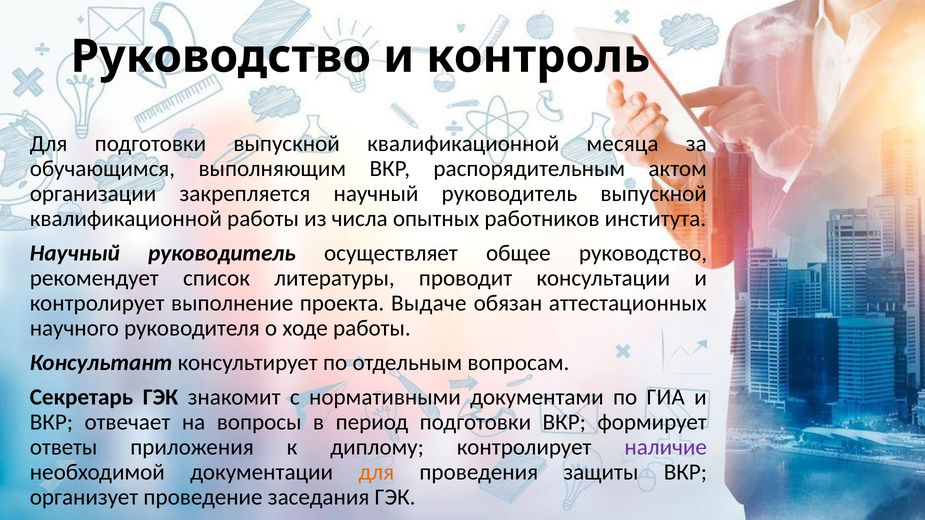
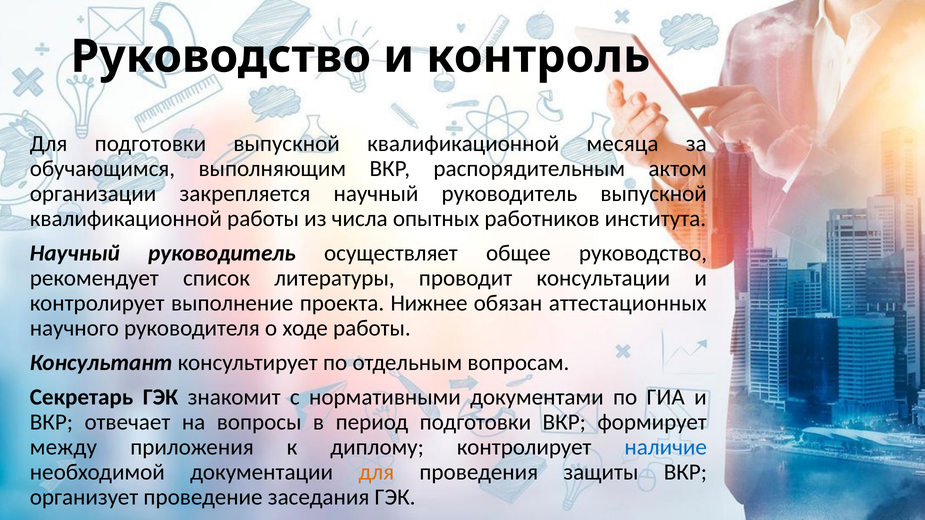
Выдаче: Выдаче -> Нижнее (429, 303)
ответы: ответы -> между (63, 447)
наличие colour: purple -> blue (666, 447)
